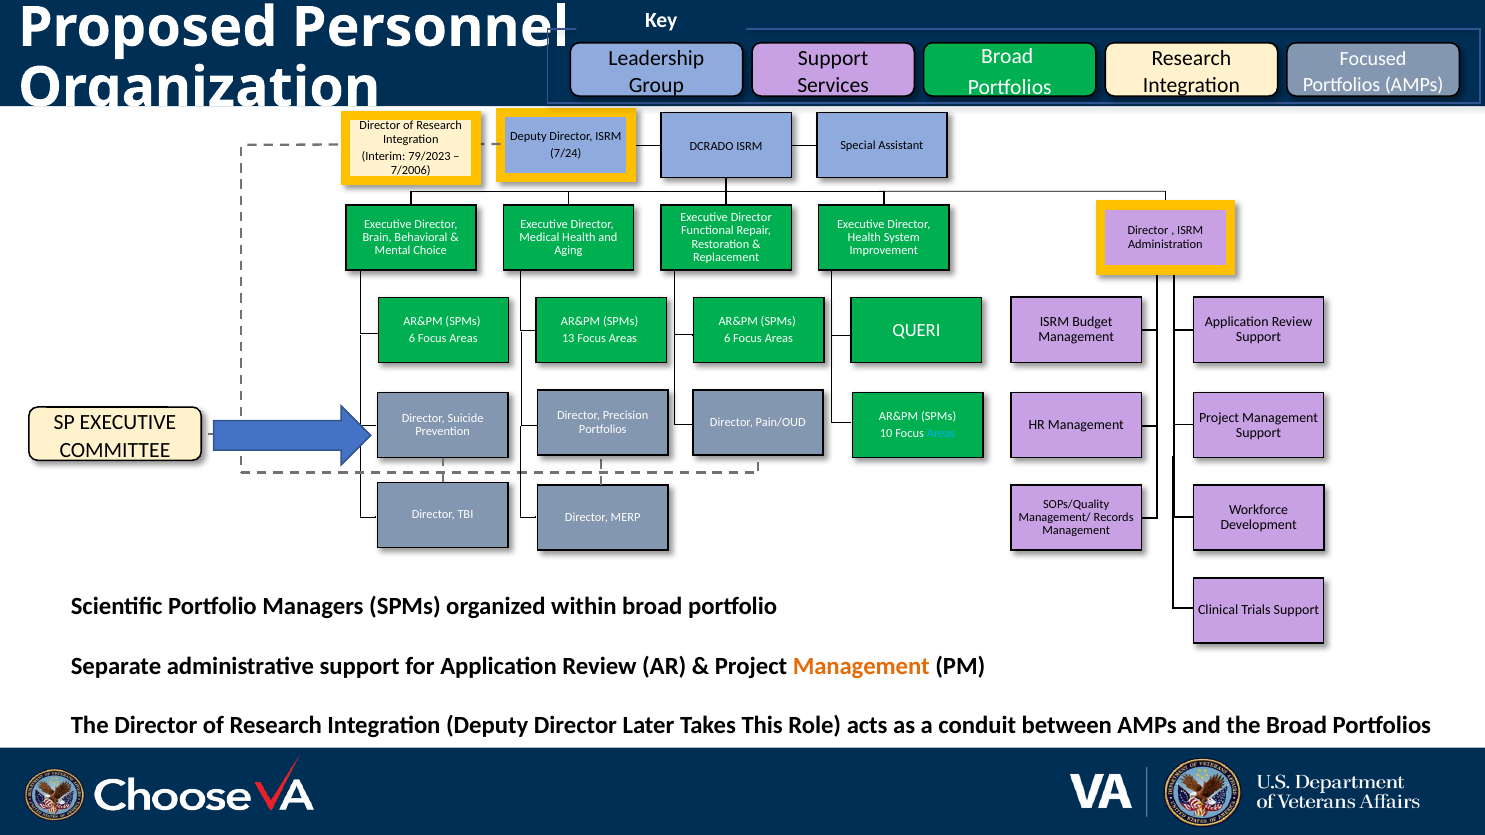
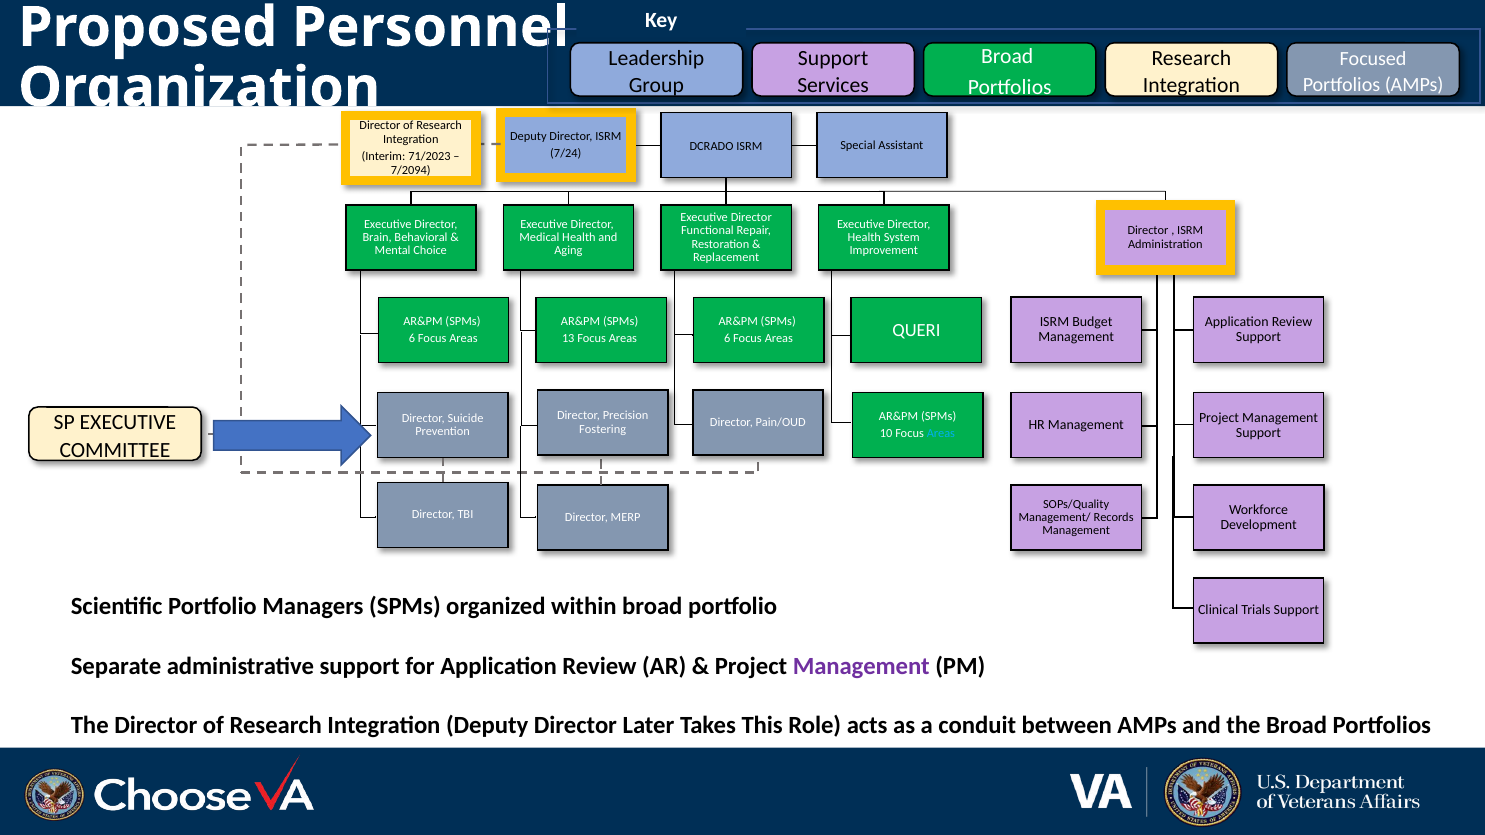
79/2023: 79/2023 -> 71/2023 (429, 157)
7/2006: 7/2006 -> 7/2094 (411, 170)
Portfolios: Portfolios -> Fostering (603, 429)
Management colour: orange -> purple (861, 666)
